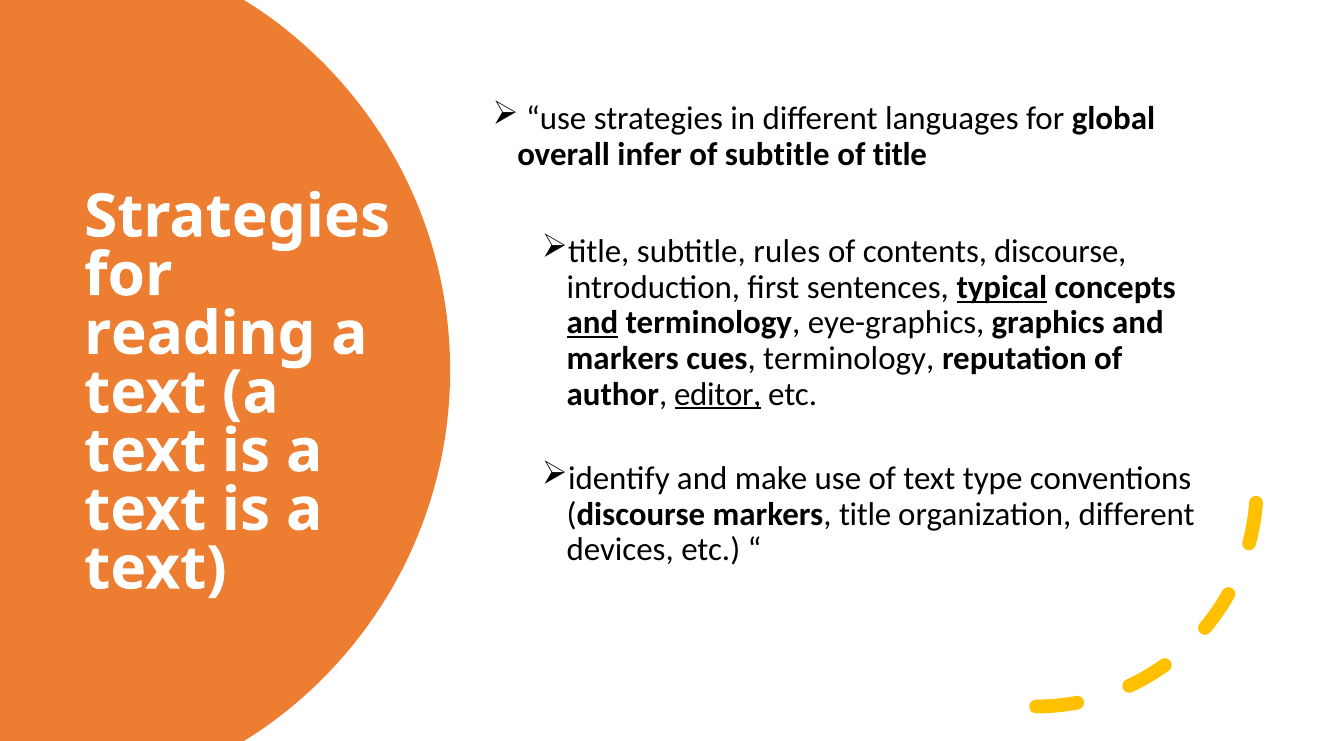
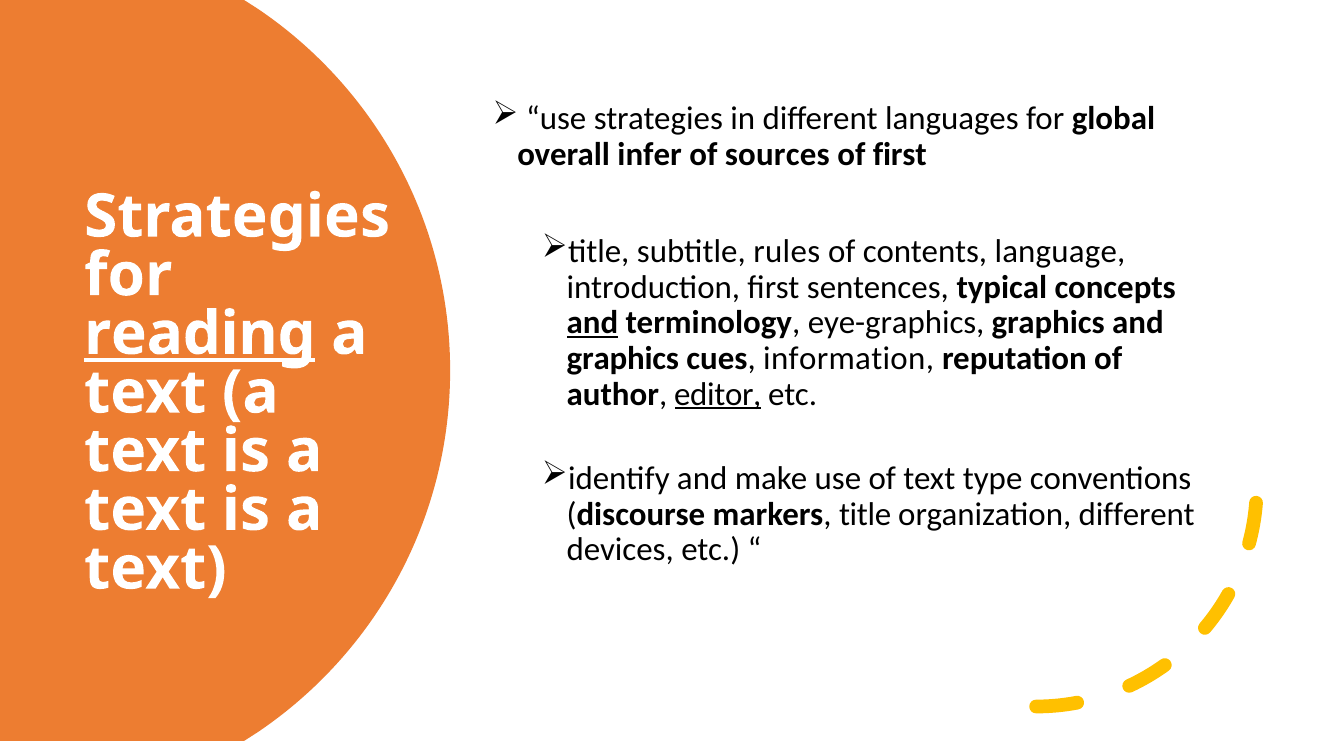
of subtitle: subtitle -> sources (777, 154)
of title: title -> first (900, 154)
contents discourse: discourse -> language (1060, 252)
typical underline: present -> none (1002, 287)
reading underline: none -> present (200, 334)
markers: markers -> graphics (623, 358)
cues terminology: terminology -> information (849, 358)
